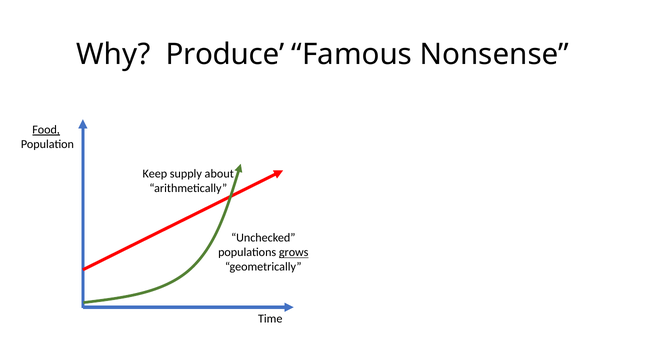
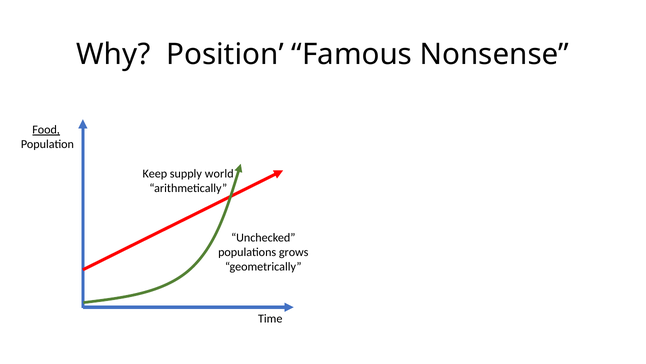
Produce: Produce -> Position (225, 54)
about: about -> world (219, 173)
grows underline: present -> none (294, 252)
